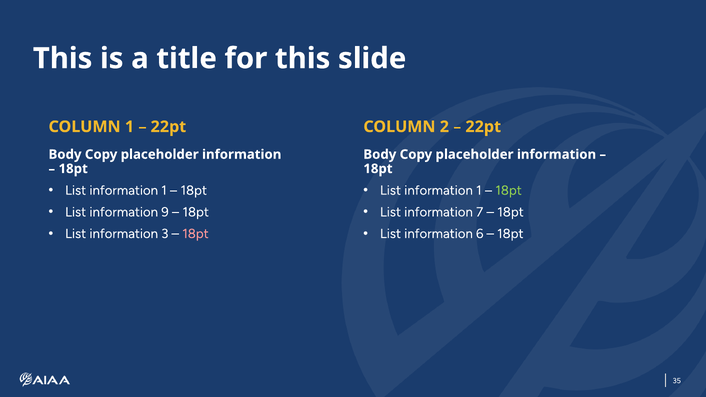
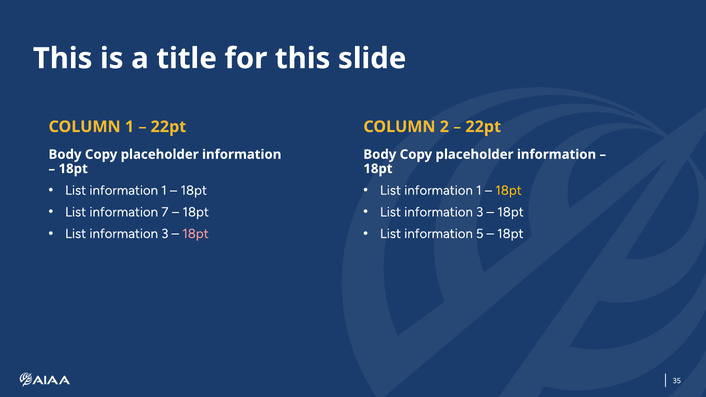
18pt colour: light green -> yellow (509, 190)
9: 9 -> 7 (165, 212)
7: 7 -> 3 (480, 212)
6: 6 -> 5 (480, 234)
